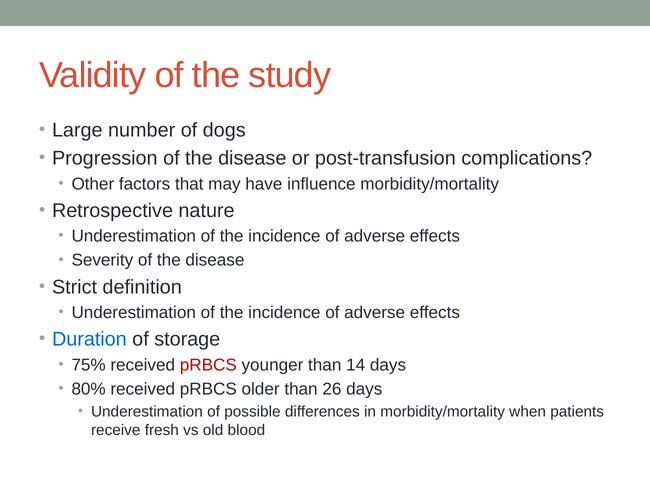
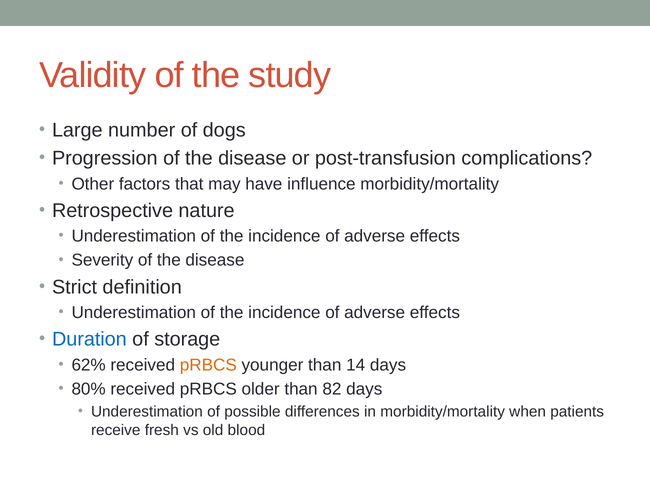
75%: 75% -> 62% (89, 365)
pRBCS colour: red -> orange (208, 365)
26: 26 -> 82 (332, 389)
